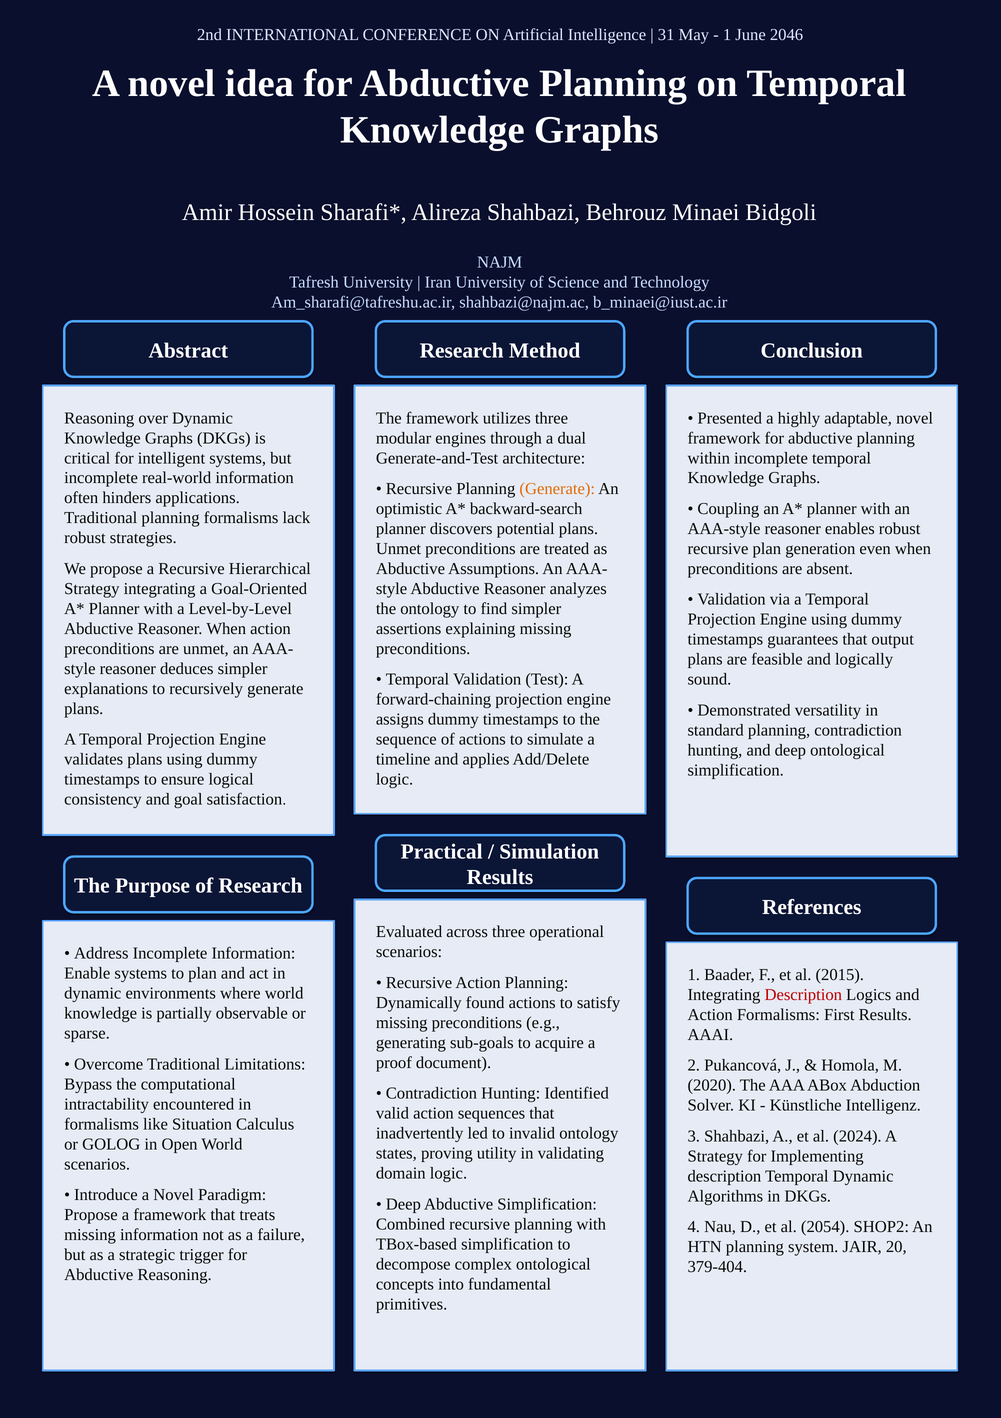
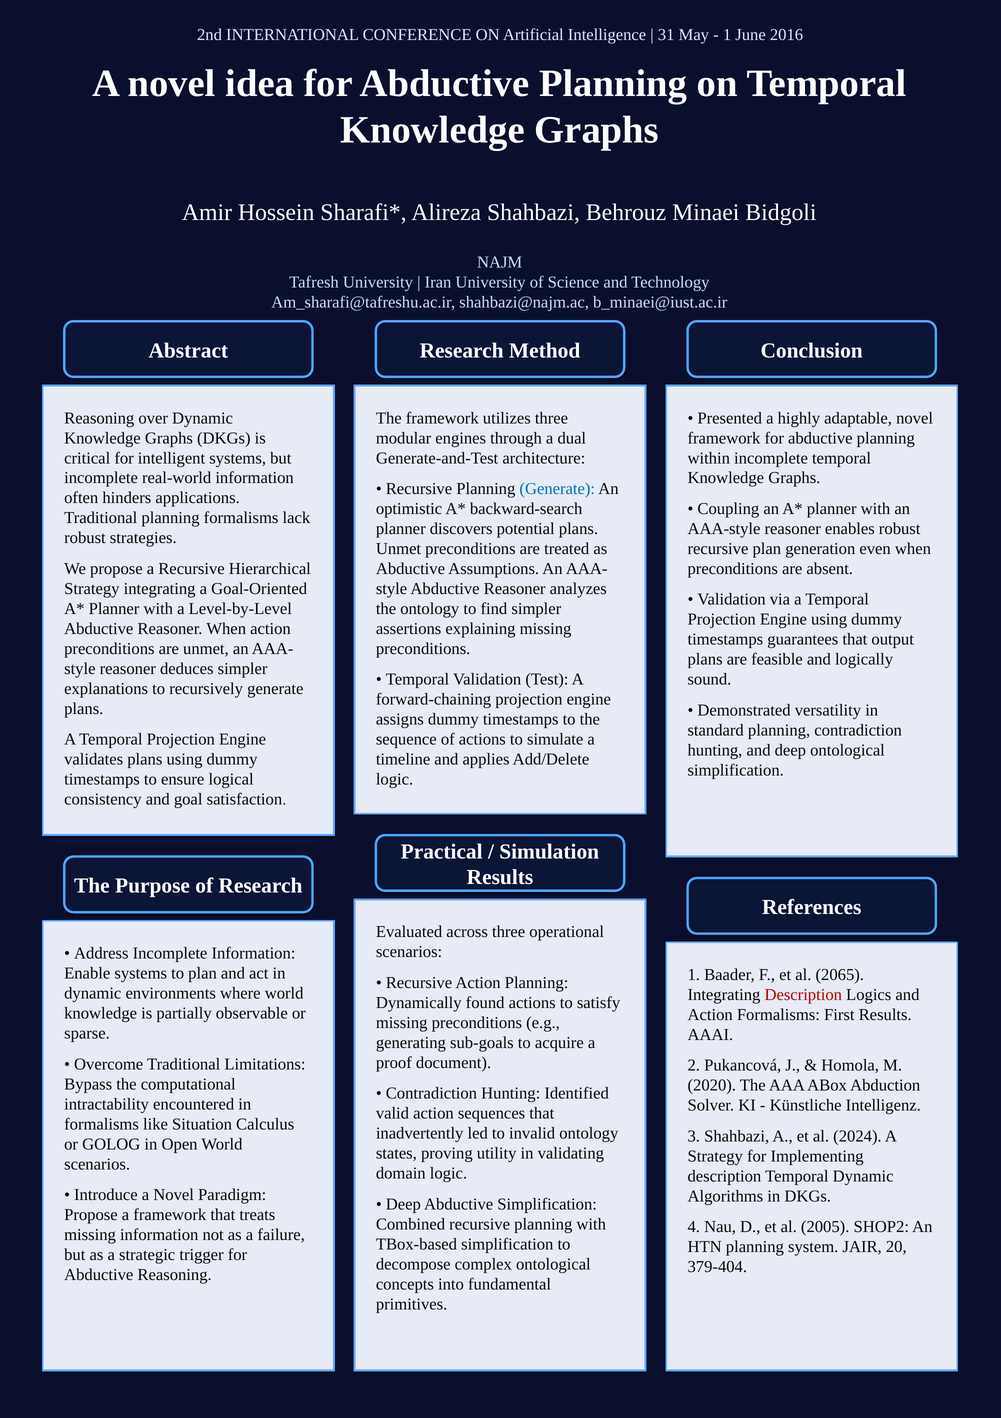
2046: 2046 -> 2016 (787, 35)
Generate colour: orange -> blue (557, 489)
2015: 2015 -> 2065 (840, 974)
2054: 2054 -> 2005 (825, 1226)
